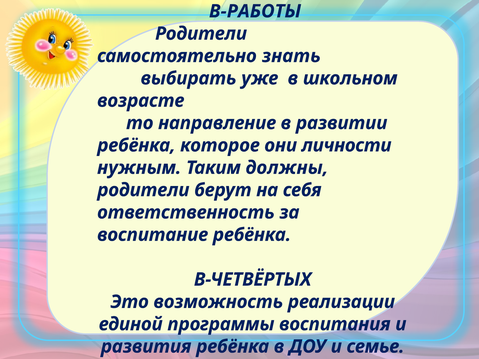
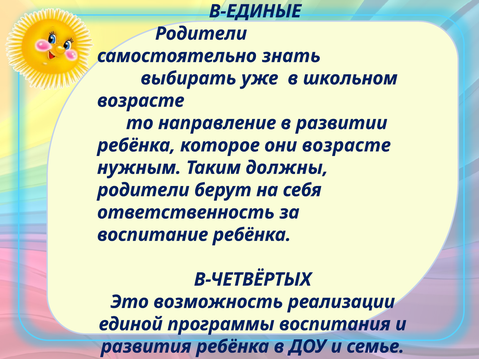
В-РАБОТЫ: В-РАБОТЫ -> В-ЕДИНЫЕ (255, 11)
они личности: личности -> возрасте (346, 145)
